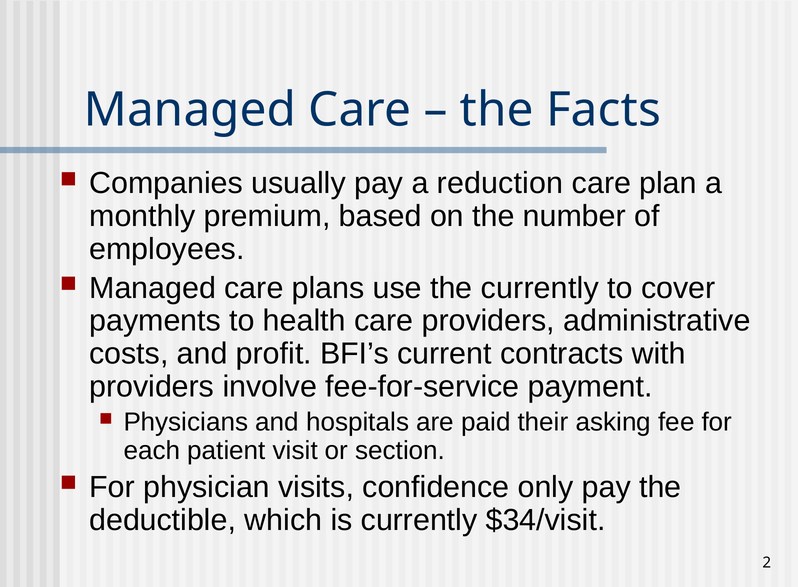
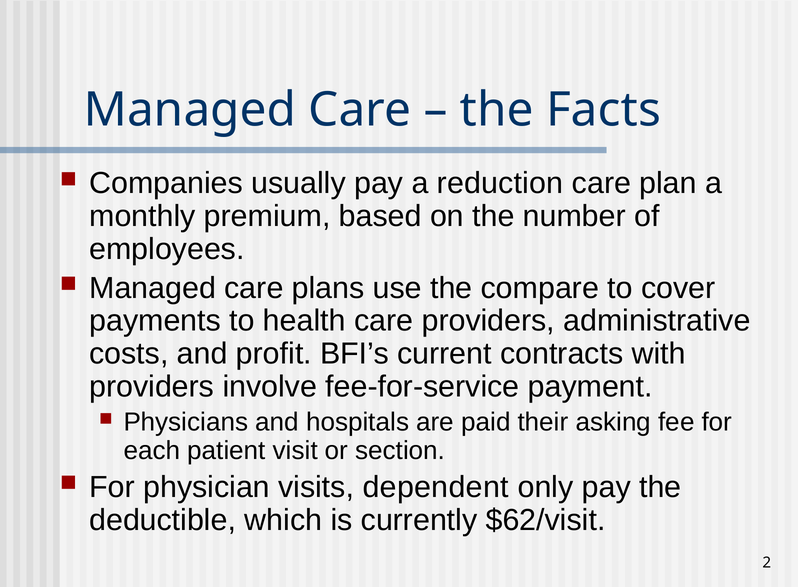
the currently: currently -> compare (540, 288)
confidence: confidence -> dependent (436, 487)
$34/visit: $34/visit -> $62/visit (546, 520)
